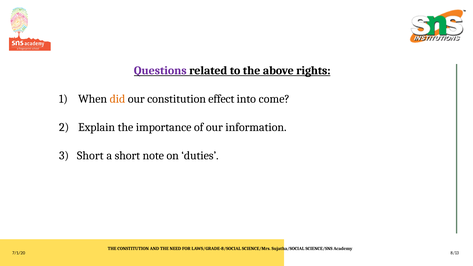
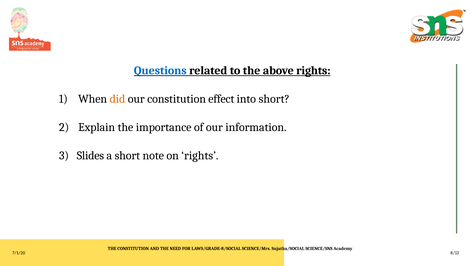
Questions colour: purple -> blue (160, 71)
into come: come -> short (274, 99)
3 Short: Short -> Slides (90, 156)
on duties: duties -> rights (200, 156)
